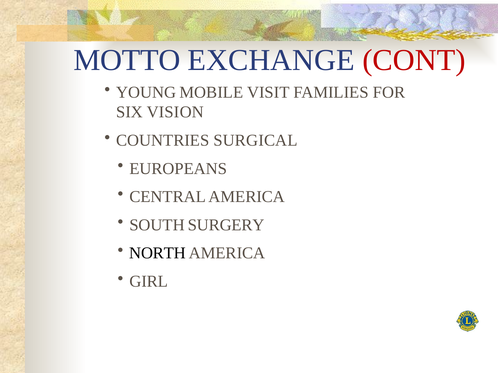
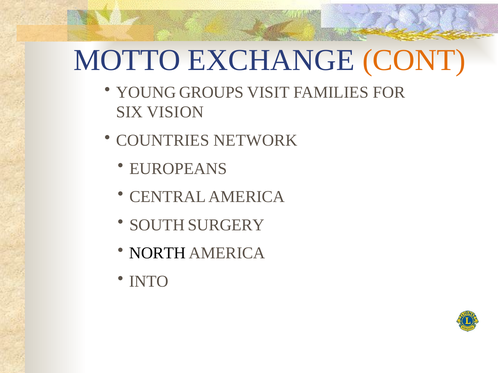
CONT colour: red -> orange (414, 60)
MOBILE: MOBILE -> GROUPS (211, 92)
SURGICAL: SURGICAL -> NETWORK (255, 141)
GIRL: GIRL -> INTO (149, 282)
